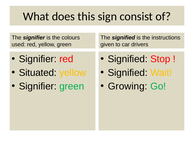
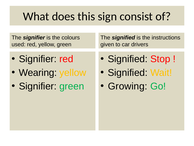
Situated: Situated -> Wearing (38, 72)
